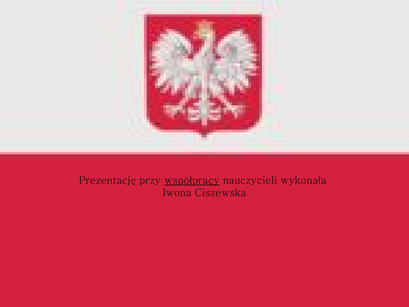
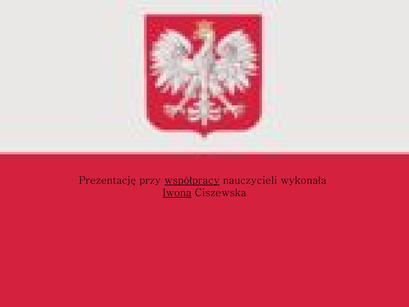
Iwona underline: none -> present (177, 193)
